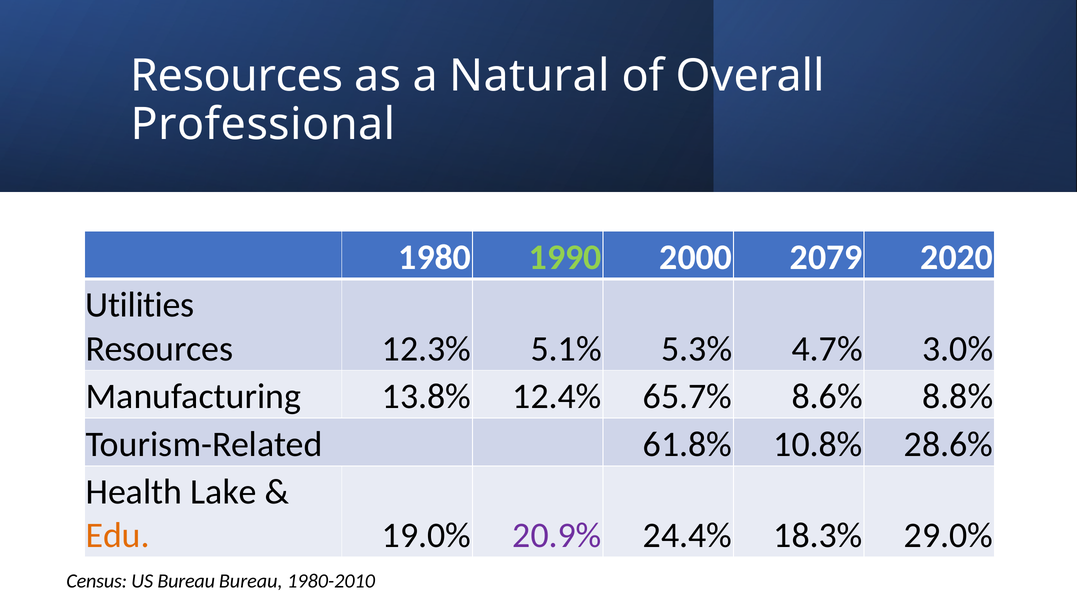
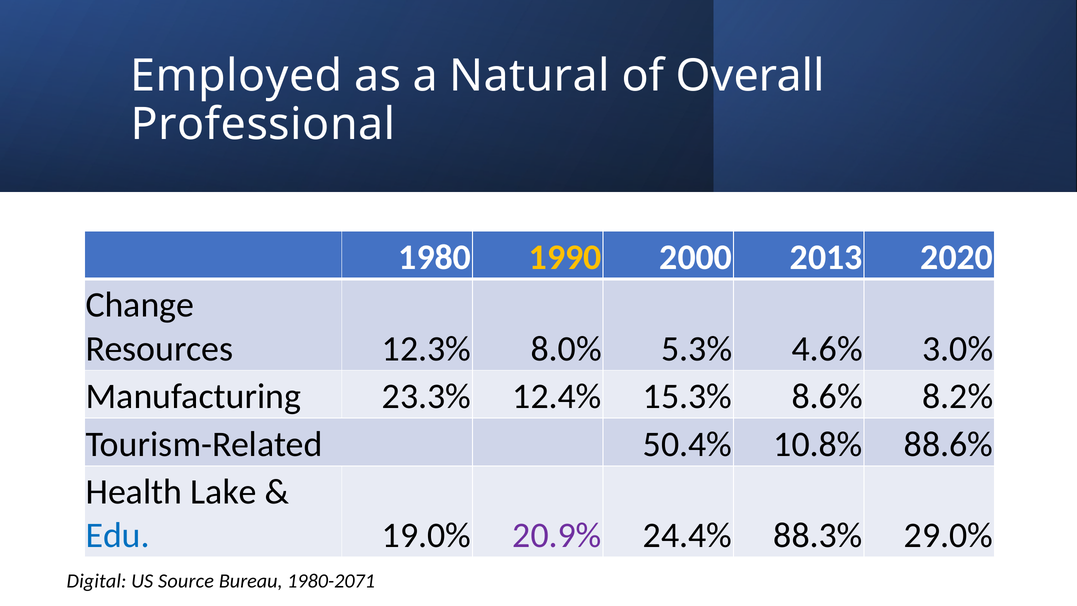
Resources: Resources -> Employed (236, 76)
1990 colour: light green -> yellow (565, 257)
2079: 2079 -> 2013 (826, 257)
Utilities: Utilities -> Change (140, 305)
5.1%: 5.1% -> 8.0% (566, 349)
4.7%: 4.7% -> 4.6% (827, 349)
13.8%: 13.8% -> 23.3% (426, 396)
65.7%: 65.7% -> 15.3% (687, 396)
8.8%: 8.8% -> 8.2% (958, 396)
61.8%: 61.8% -> 50.4% (687, 444)
28.6%: 28.6% -> 88.6% (948, 444)
Edu colour: orange -> blue (118, 535)
18.3%: 18.3% -> 88.3% (818, 535)
Census: Census -> Digital (97, 581)
US Bureau: Bureau -> Source (186, 581)
1980-2010: 1980-2010 -> 1980-2071 (331, 581)
